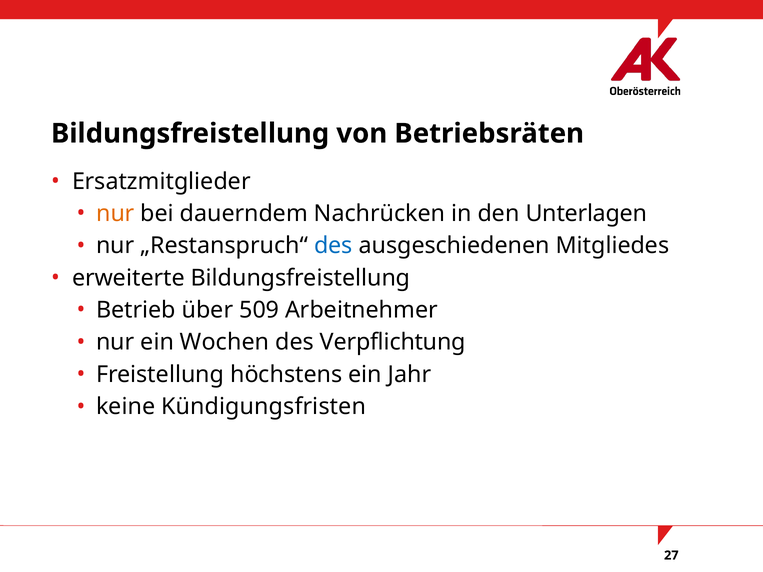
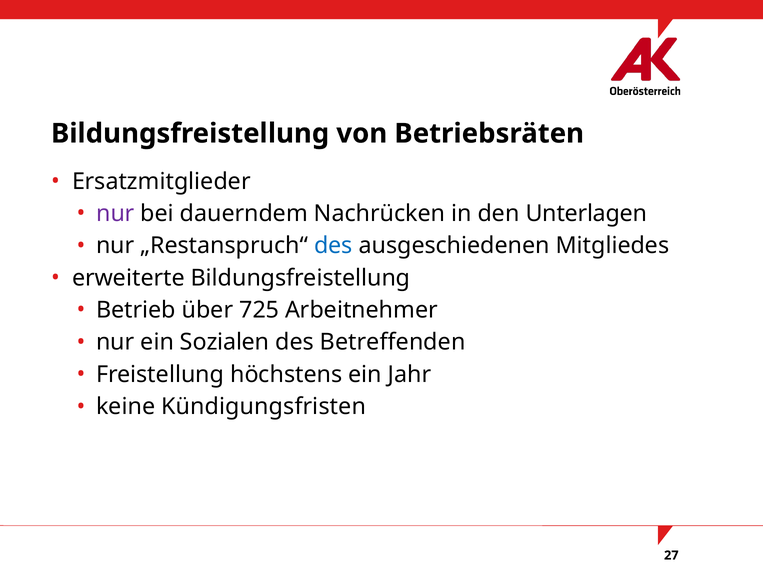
nur colour: orange -> purple (115, 214)
509: 509 -> 725 (259, 310)
Wochen: Wochen -> Sozialen (225, 342)
Verpflichtung: Verpflichtung -> Betreffenden (393, 342)
